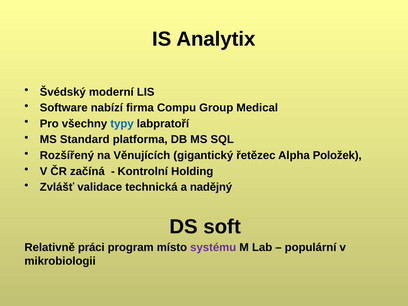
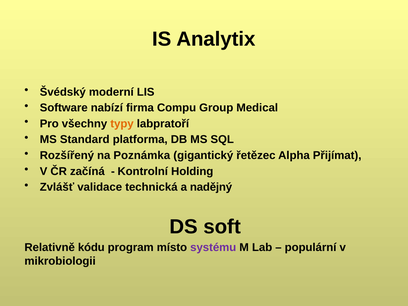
typy colour: blue -> orange (122, 124)
Věnujících: Věnujících -> Poznámka (142, 155)
Položek: Položek -> Přijímat (337, 155)
práci: práci -> kódu (91, 247)
